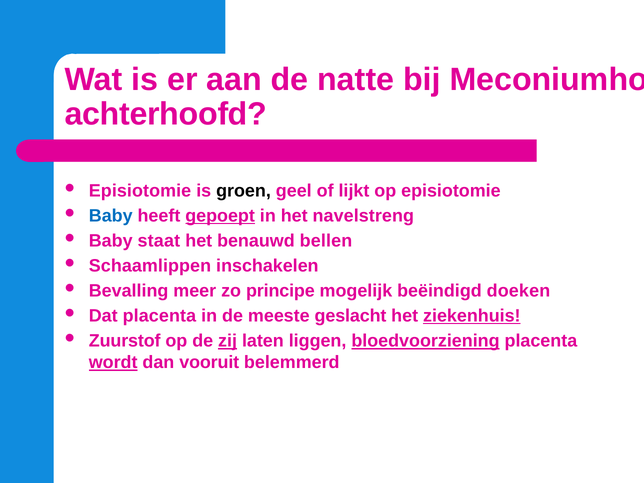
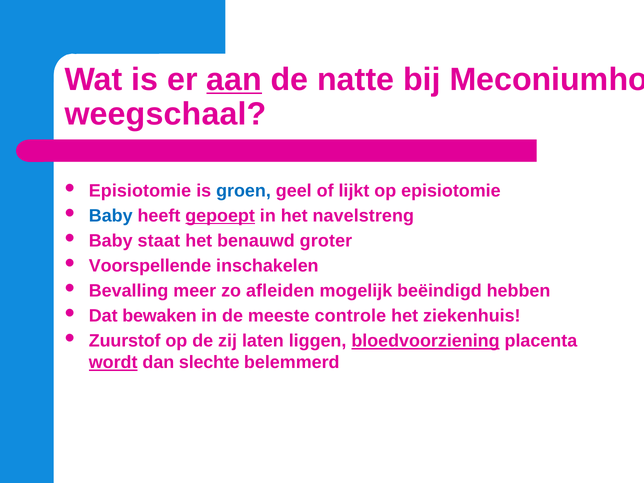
aan underline: none -> present (234, 79)
achterhoofd: achterhoofd -> weegschaal (166, 114)
groen colour: black -> blue (243, 191)
bellen: bellen -> groter (326, 241)
Schaamlippen: Schaamlippen -> Voorspellende (150, 266)
principe: principe -> afleiden (280, 291)
doeken: doeken -> hebben (519, 291)
Dat placenta: placenta -> bewaken (160, 316)
geslacht: geslacht -> controle (350, 316)
ziekenhuis underline: present -> none (472, 316)
zij underline: present -> none (228, 341)
vooruit: vooruit -> slechte (209, 363)
